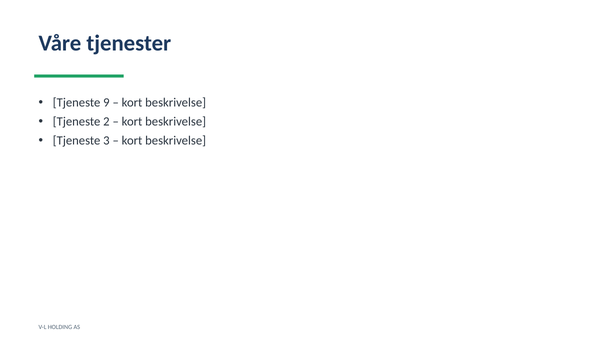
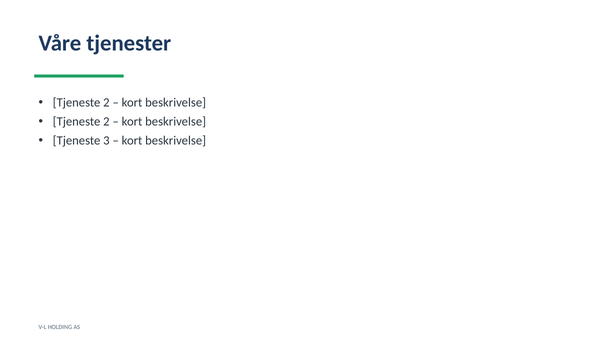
9: 9 -> 2 (106, 103)
